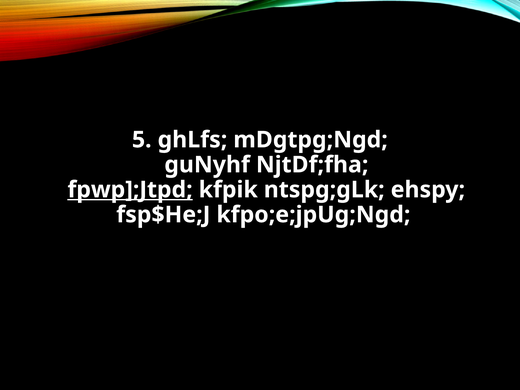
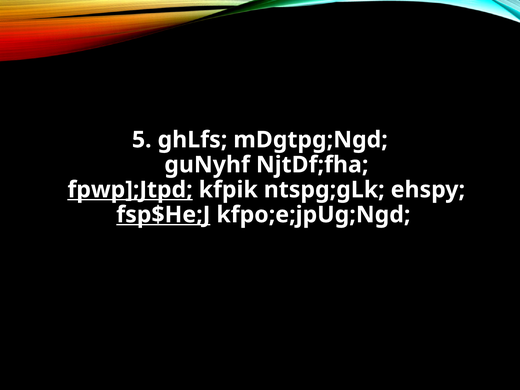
fsp$He;J underline: none -> present (163, 215)
